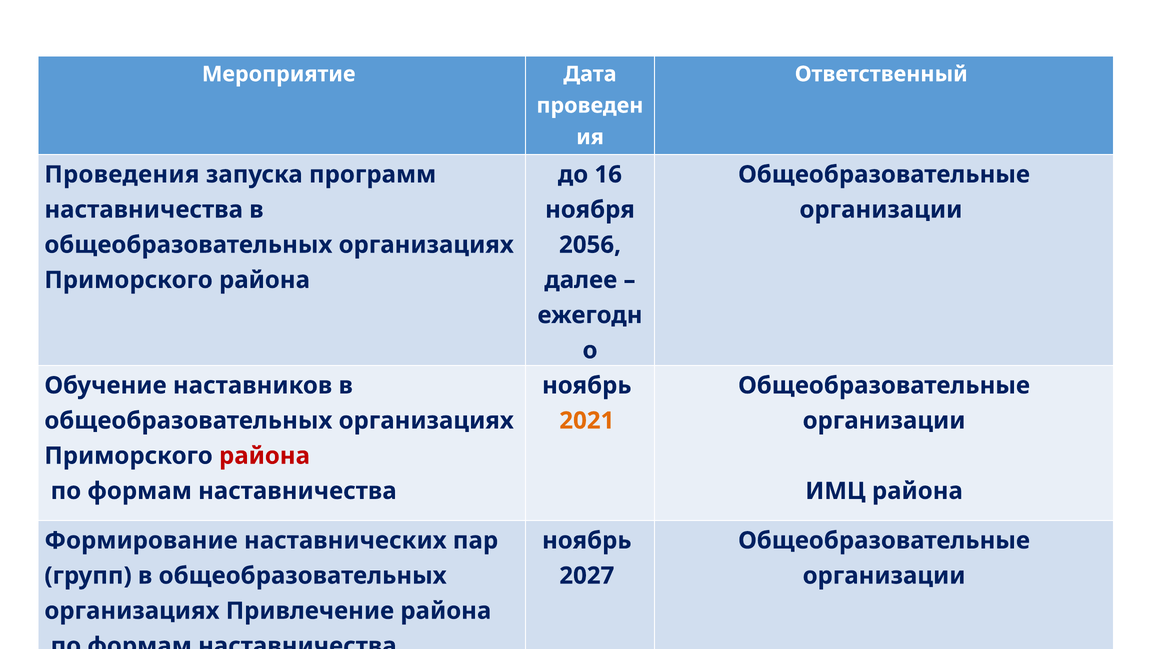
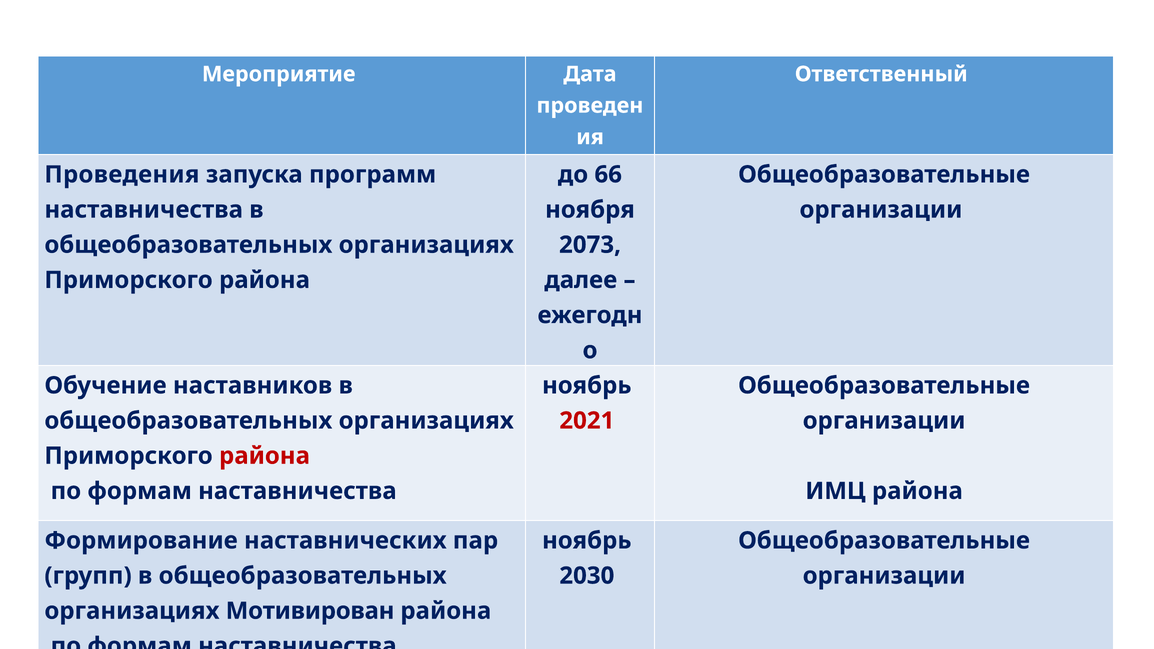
16: 16 -> 66 (608, 175)
2056: 2056 -> 2073 (590, 245)
2021 colour: orange -> red (587, 421)
2027: 2027 -> 2030 (587, 576)
Привлечение: Привлечение -> Мотивирован (310, 611)
